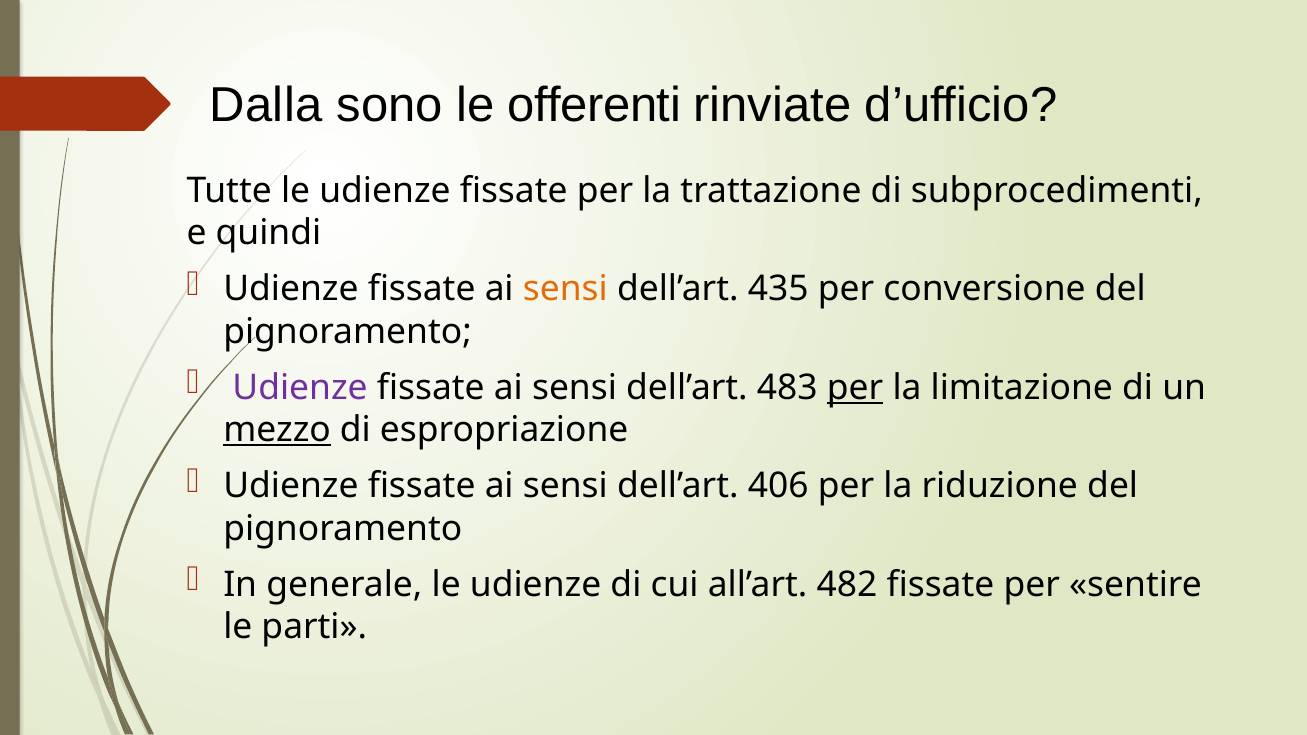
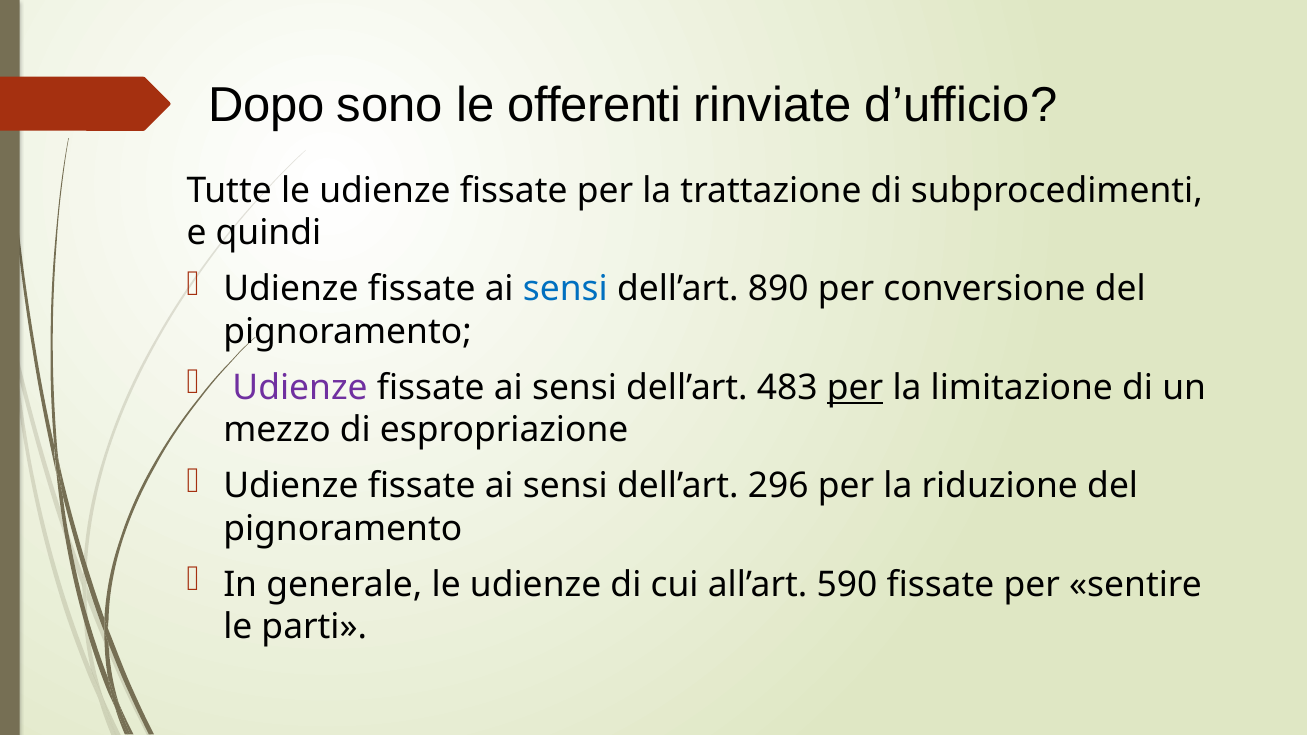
Dalla: Dalla -> Dopo (266, 105)
sensi colour: orange -> blue (565, 289)
435: 435 -> 890 (778, 289)
mezzo underline: present -> none (277, 430)
406: 406 -> 296 (778, 486)
482: 482 -> 590 (847, 585)
